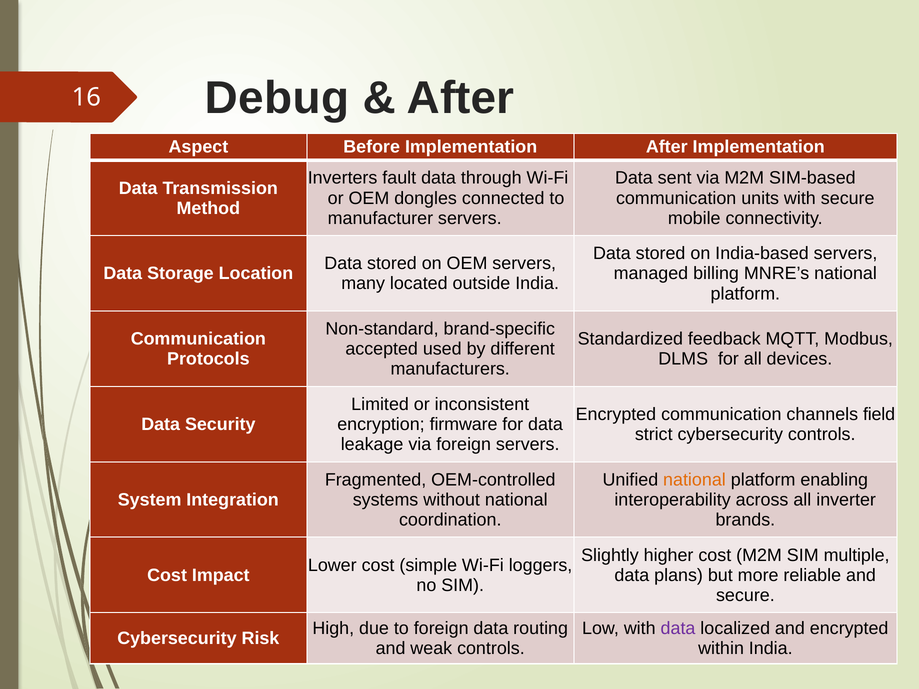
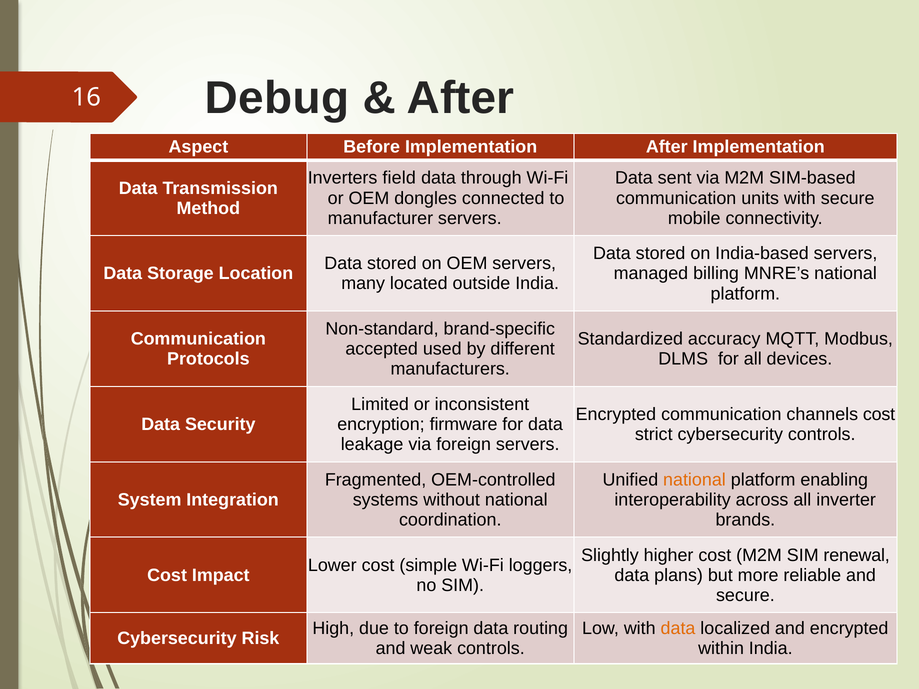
fault: fault -> field (399, 178)
feedback: feedback -> accuracy (724, 339)
channels field: field -> cost (879, 414)
multiple: multiple -> renewal (857, 555)
data colour: purple -> orange (678, 629)
